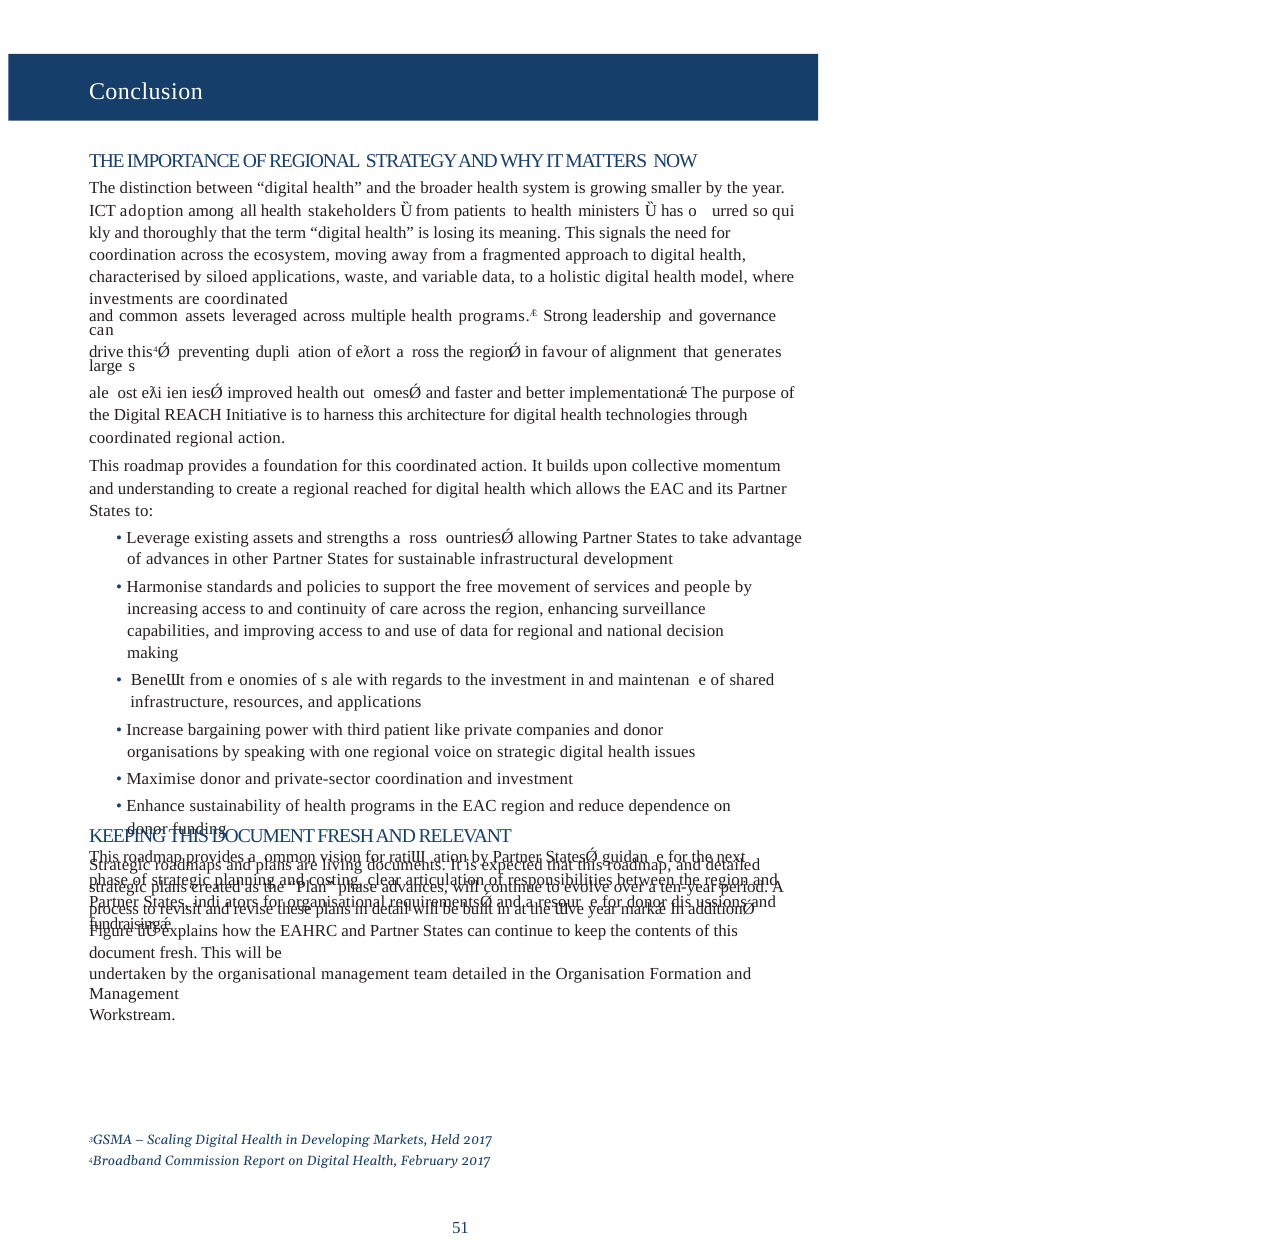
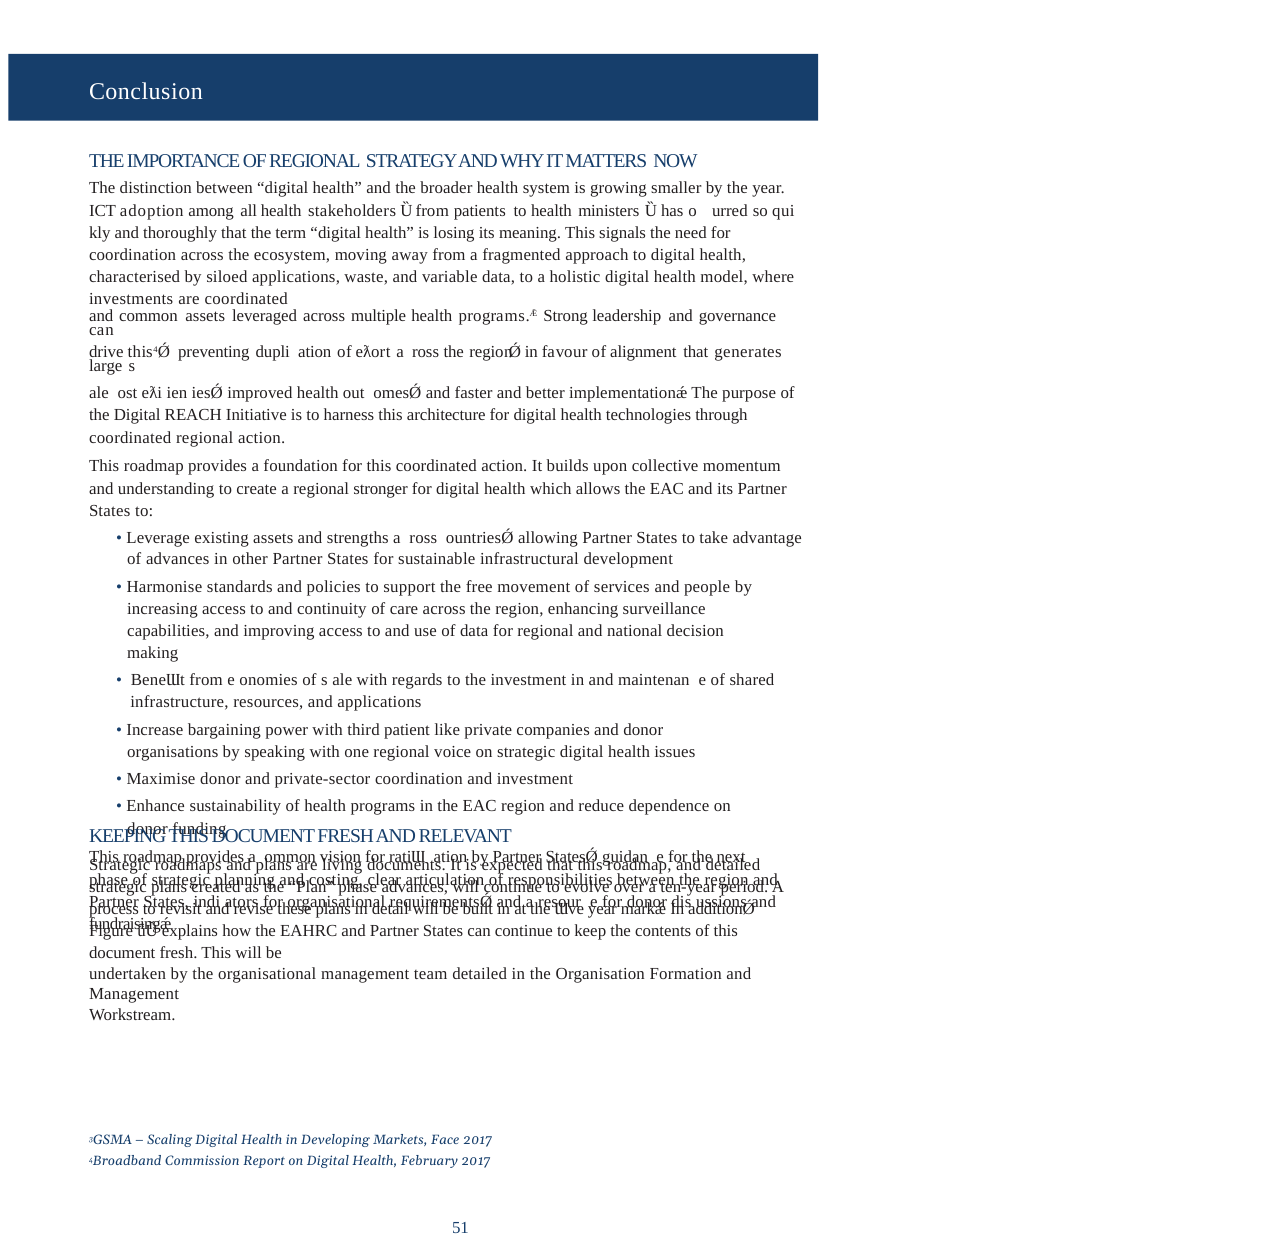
reached: reached -> stronger (381, 489)
Held: Held -> Face (445, 1141)
